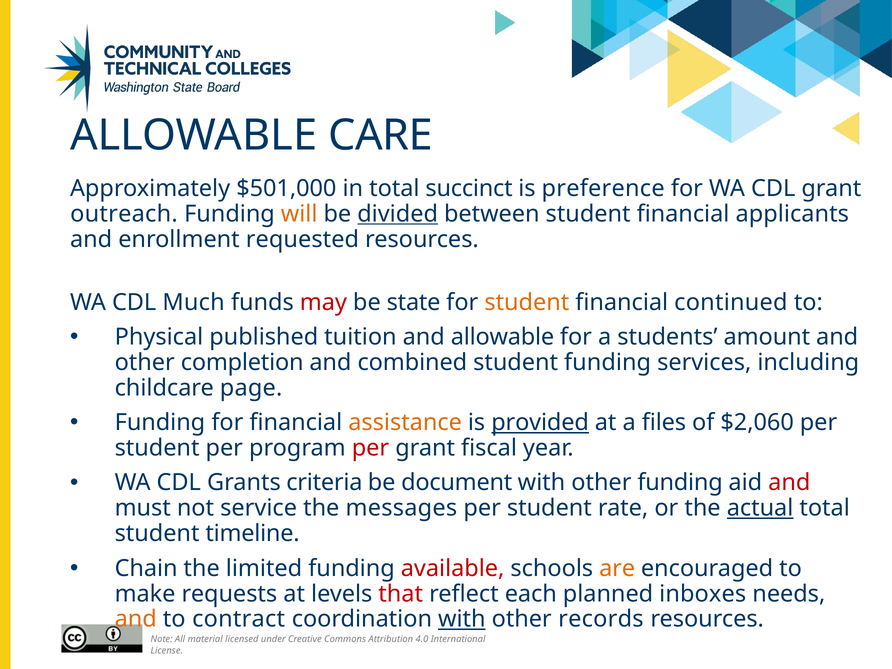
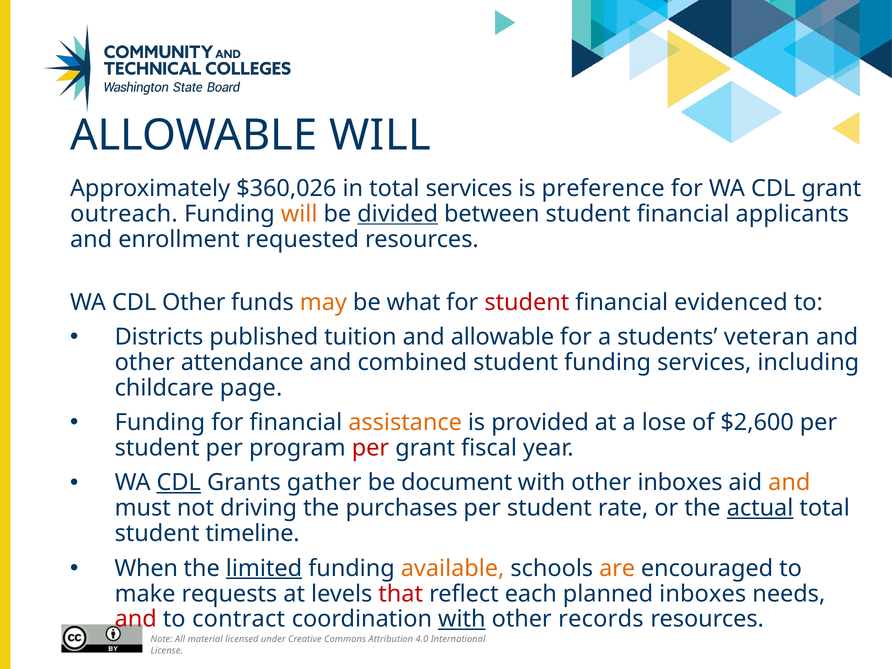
ALLOWABLE CARE: CARE -> WILL (380, 136)
$501,000: $501,000 -> $360,026 (286, 188)
total succinct: succinct -> services (469, 188)
CDL Much: Much -> Other (194, 302)
may colour: red -> orange (323, 302)
state: state -> what (414, 302)
student colour: orange -> red (527, 302)
continued: continued -> evidenced (731, 302)
Physical: Physical -> Districts (159, 337)
amount: amount -> veteran (767, 337)
completion: completion -> attendance (242, 362)
provided underline: present -> none (540, 423)
files: files -> lose (664, 423)
$2,060: $2,060 -> $2,600 (757, 423)
CDL underline: none -> present (179, 483)
criteria: criteria -> gather (324, 483)
other funding: funding -> inboxes (680, 483)
and colour: red -> orange (789, 483)
service: service -> driving (259, 508)
messages: messages -> purchases (402, 508)
Chain: Chain -> When (146, 568)
limited underline: none -> present (264, 568)
available colour: red -> orange (453, 568)
and colour: orange -> red (136, 619)
